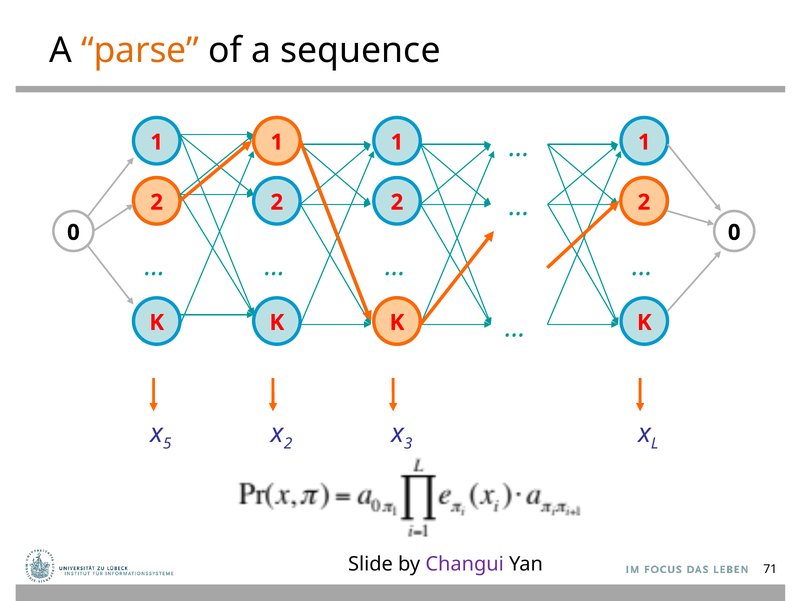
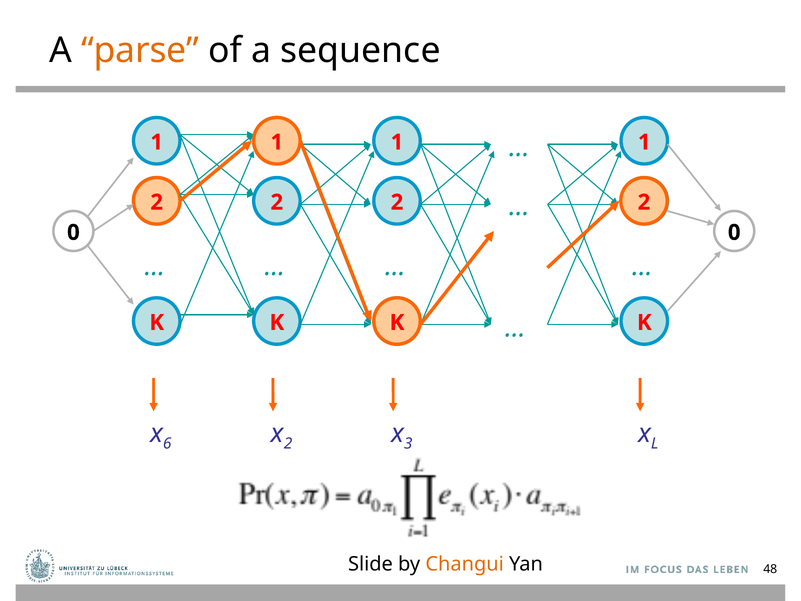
5: 5 -> 6 (167, 443)
Changui colour: purple -> orange (465, 564)
71: 71 -> 48 (770, 569)
